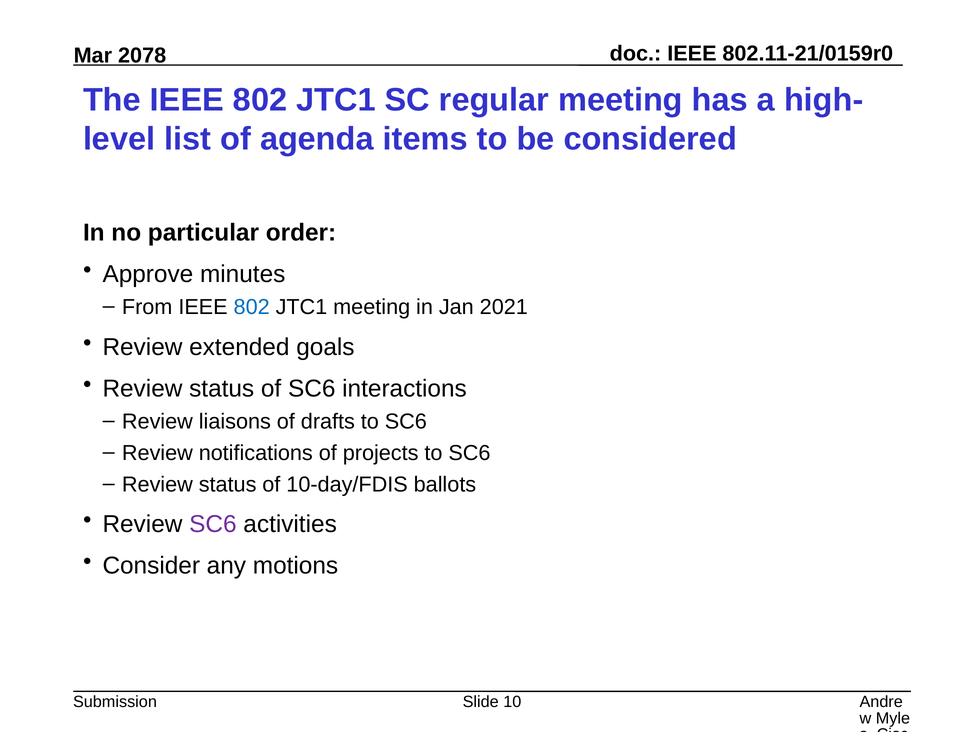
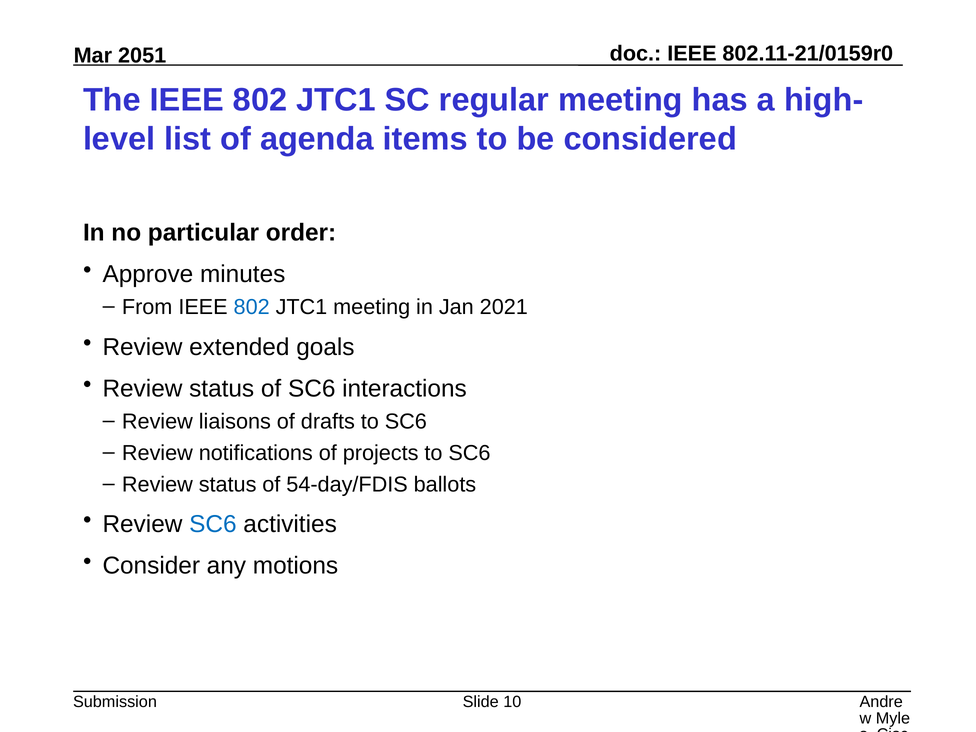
2078: 2078 -> 2051 (142, 55)
10-day/FDIS: 10-day/FDIS -> 54-day/FDIS (347, 484)
SC6 colour: purple -> blue (213, 524)
